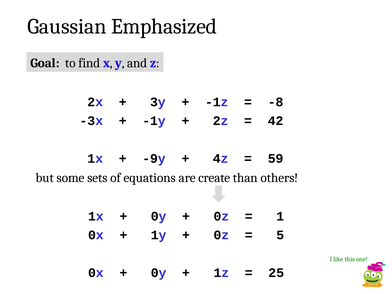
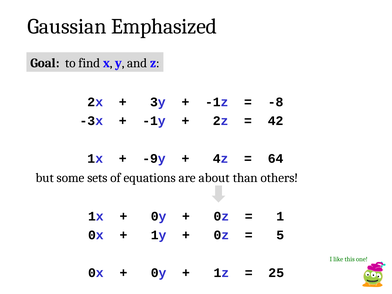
59: 59 -> 64 (276, 158)
create: create -> about (214, 178)
